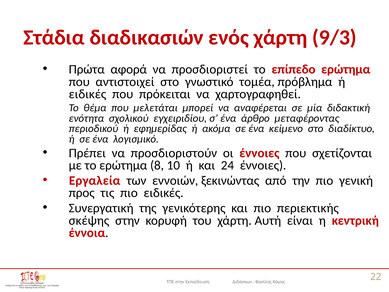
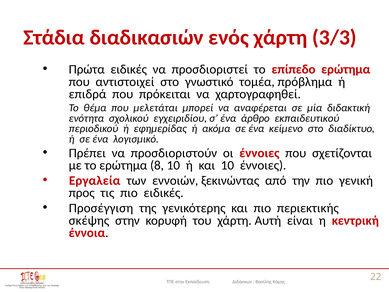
9/3: 9/3 -> 3/3 (334, 37)
Πρώτα αφορά: αφορά -> ειδικές (129, 69)
ειδικές: ειδικές -> επιδρά (88, 94)
μεταφέροντας: μεταφέροντας -> εκπαιδευτικού (307, 118)
και 24: 24 -> 10 (227, 165)
Συνεργατική: Συνεργατική -> Προσέγγιση (101, 208)
